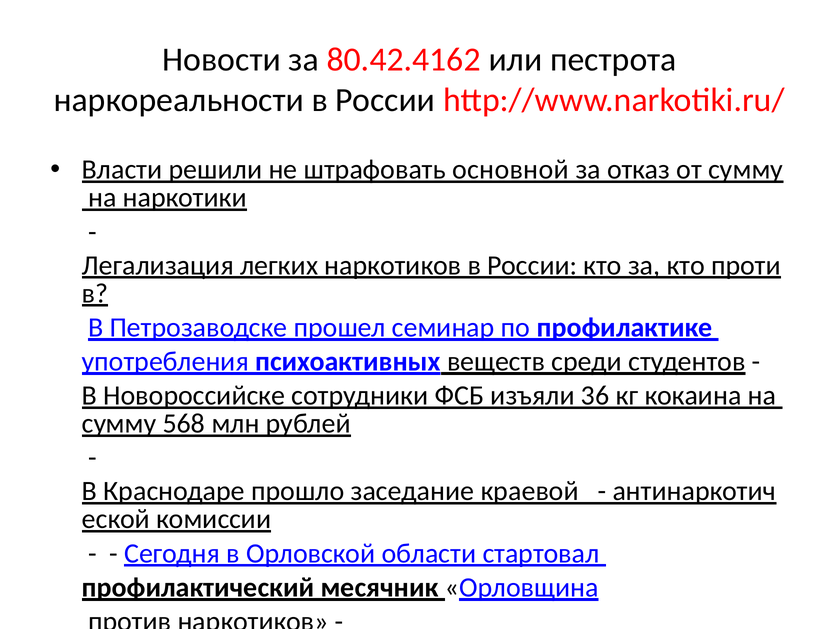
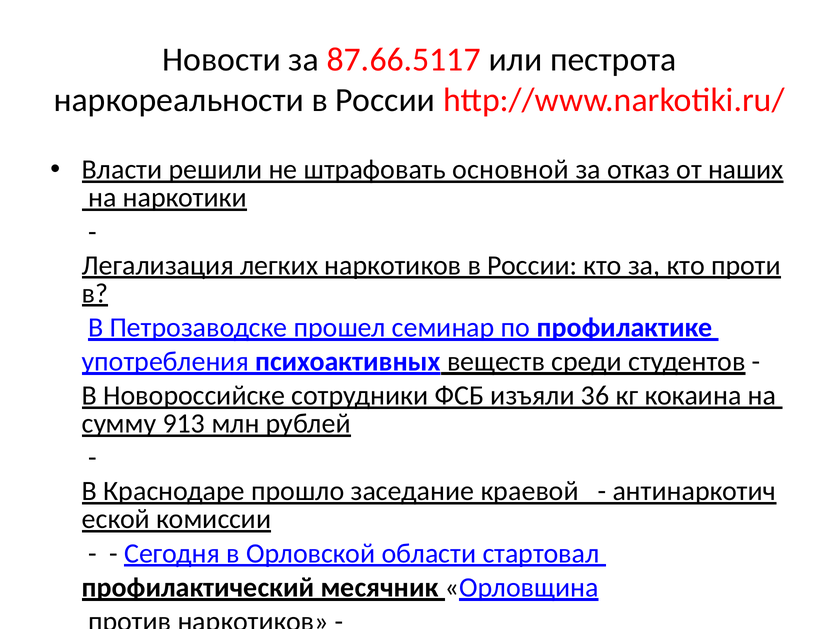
80.42.4162: 80.42.4162 -> 87.66.5117 (404, 60)
от сумму: сумму -> наших (746, 170)
568: 568 -> 913 (184, 424)
